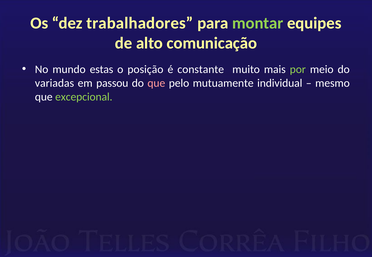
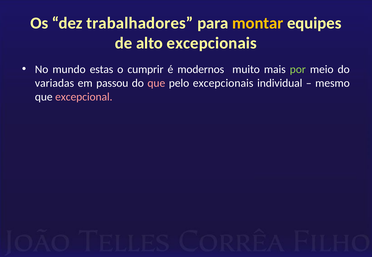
montar colour: light green -> yellow (258, 23)
alto comunicação: comunicação -> excepcionais (212, 43)
posição: posição -> cumprir (145, 69)
constante: constante -> modernos (201, 69)
pelo mutuamente: mutuamente -> excepcionais (223, 83)
excepcional colour: light green -> pink (84, 97)
